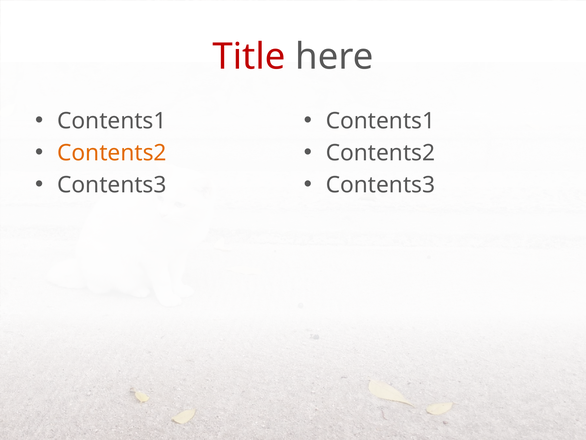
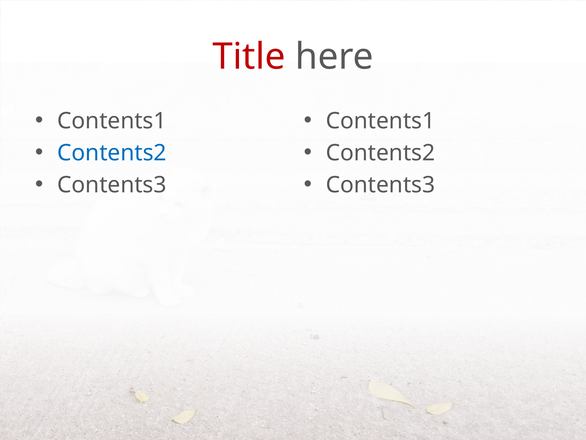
Contents2 colour: orange -> blue (112, 153)
